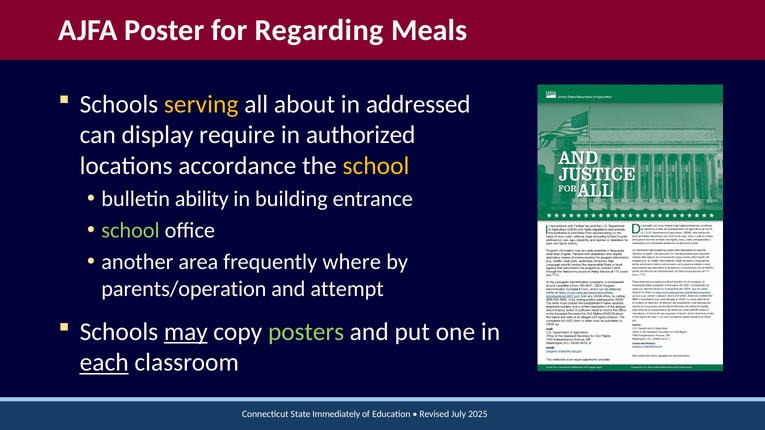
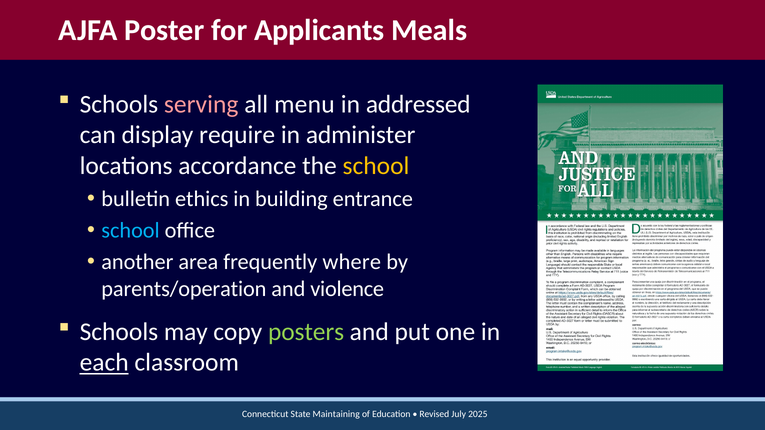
Regarding: Regarding -> Applicants (319, 30)
serving colour: yellow -> pink (201, 105)
about: about -> menu (304, 105)
authorized: authorized -> administer (361, 135)
ability: ability -> ethics (202, 199)
school colour: light green -> light blue (131, 231)
attempt: attempt -> violence (347, 289)
may underline: present -> none (186, 332)
Immediately: Immediately -> Maintaining (336, 414)
